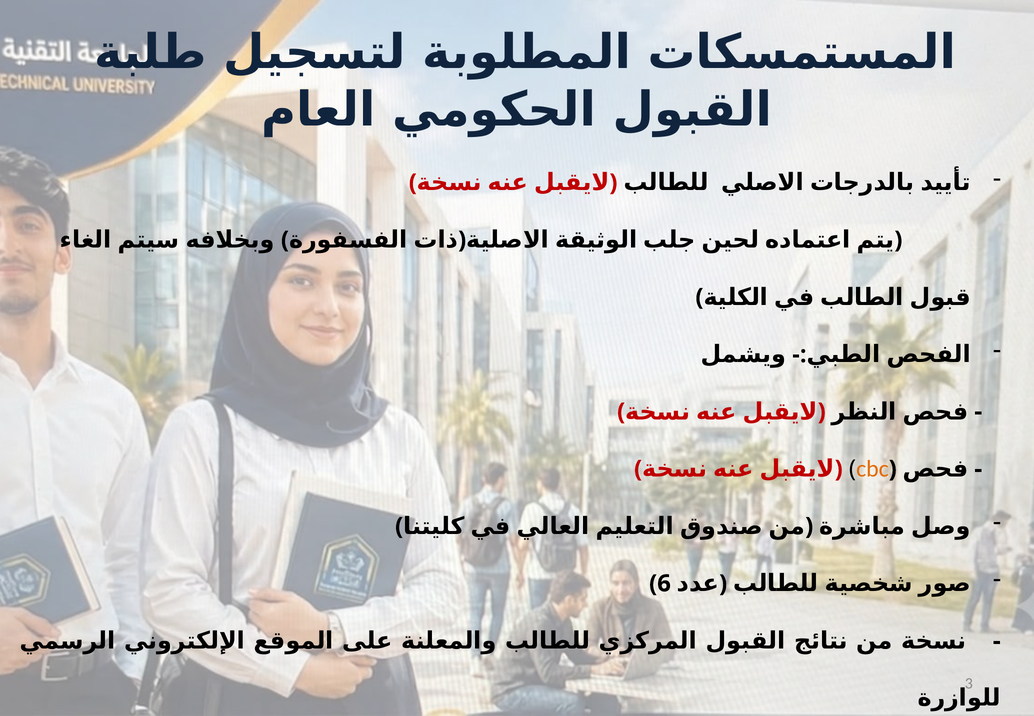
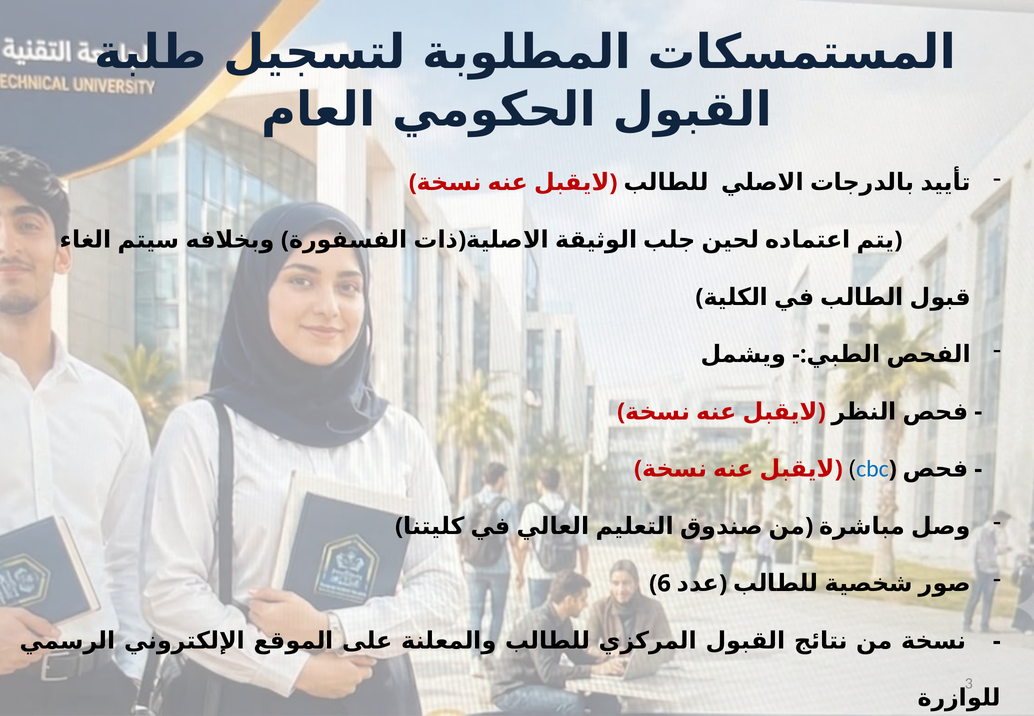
cbc colour: orange -> blue (872, 469)
